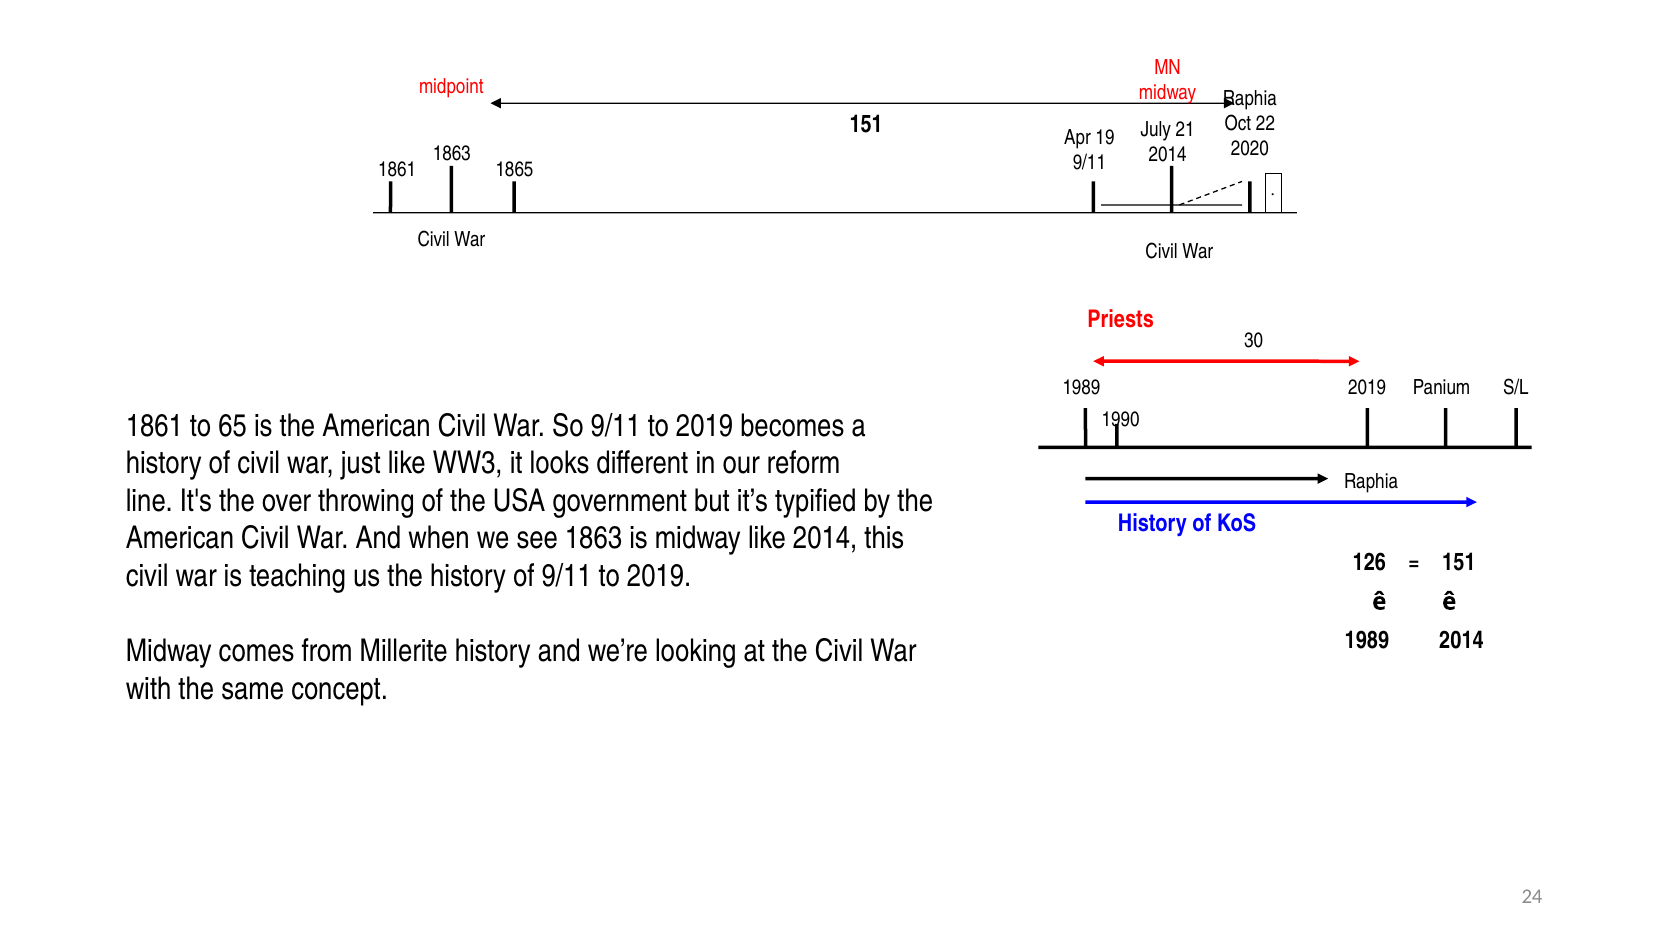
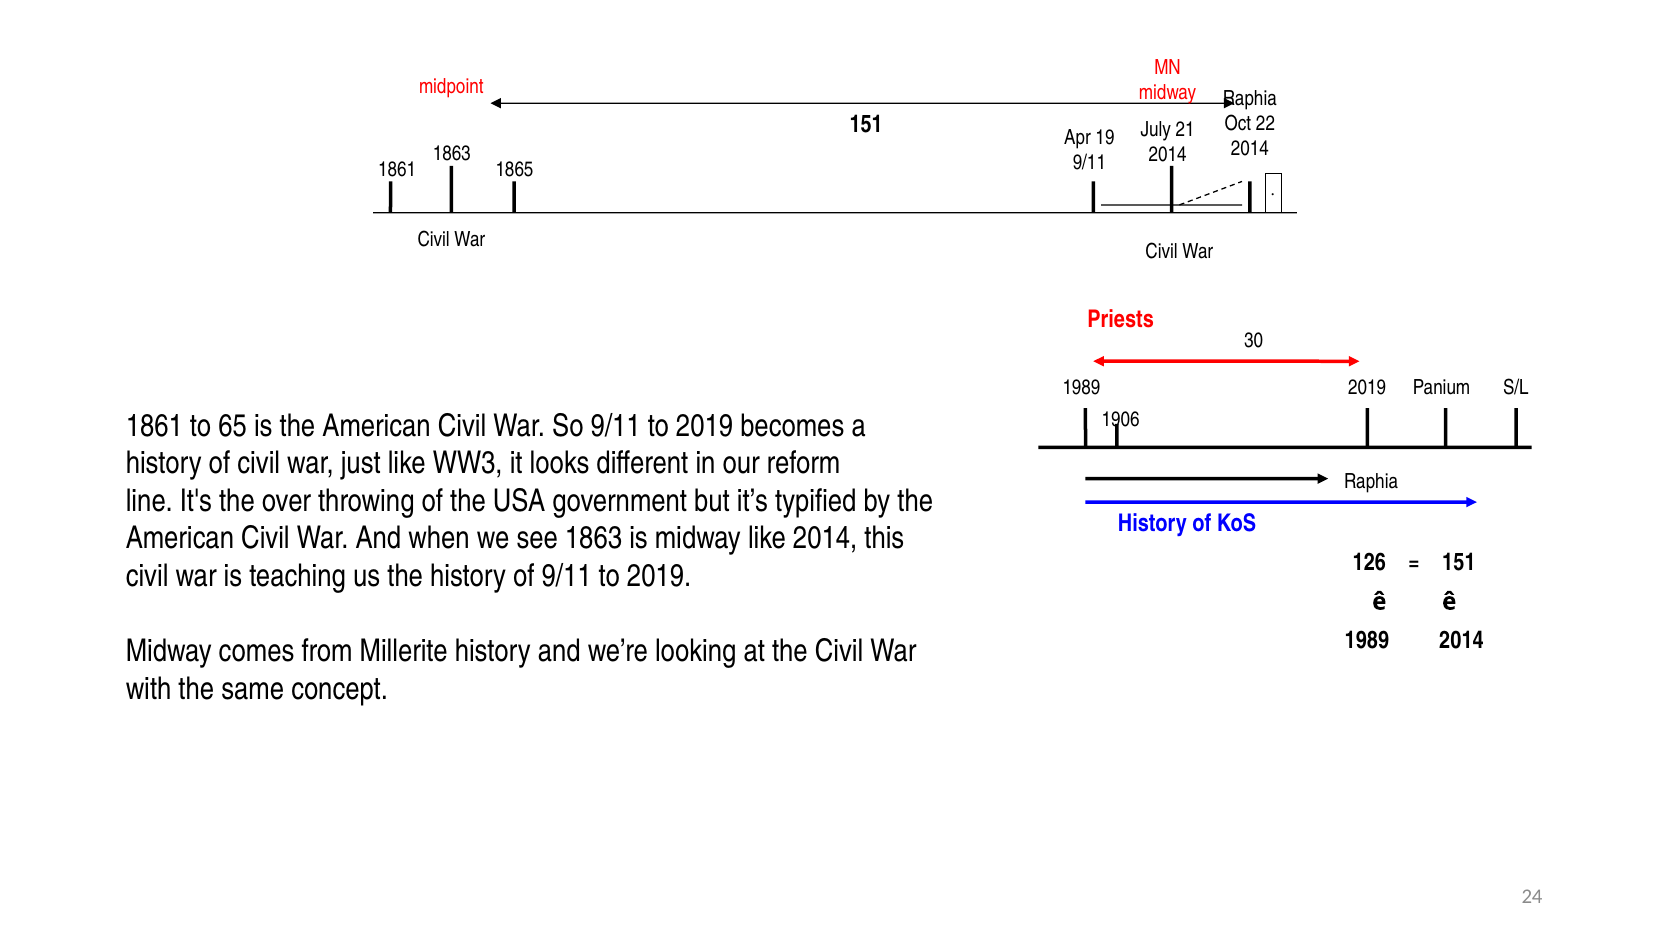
2020: 2020 -> 2014 (1250, 149)
1990: 1990 -> 1906 (1121, 420)
